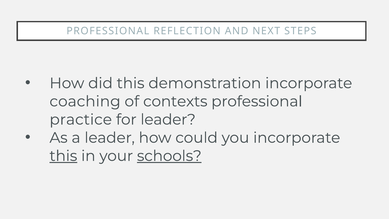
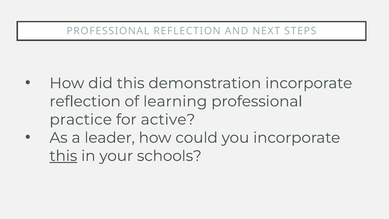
coaching: coaching -> reflection (85, 101)
contexts: contexts -> learning (175, 101)
for leader: leader -> active (168, 119)
schools underline: present -> none (169, 156)
